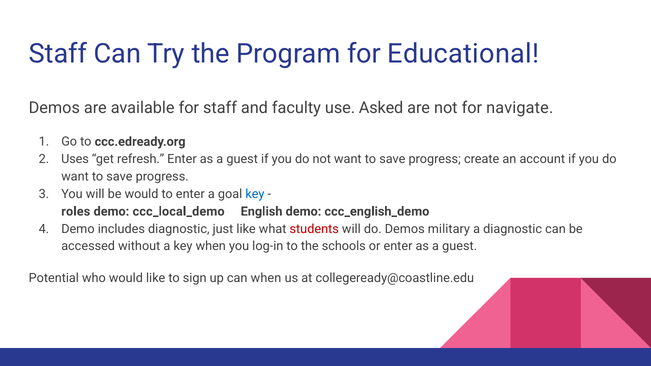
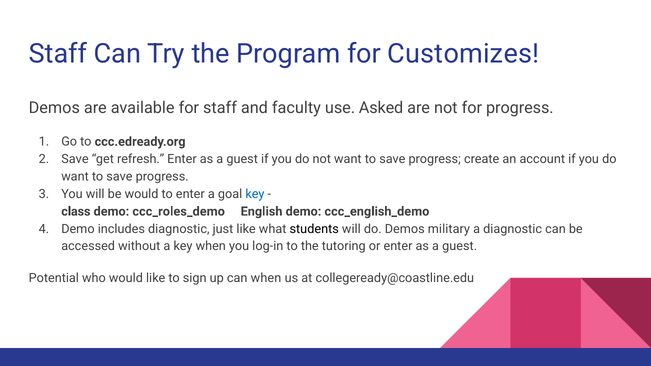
Educational: Educational -> Customizes (463, 54)
for navigate: navigate -> progress (520, 108)
Uses: Uses -> Save (75, 159)
roles: roles -> class (76, 212)
ccc_local_demo: ccc_local_demo -> ccc_roles_demo (179, 212)
students colour: red -> black (314, 229)
schools: schools -> tutoring (344, 246)
